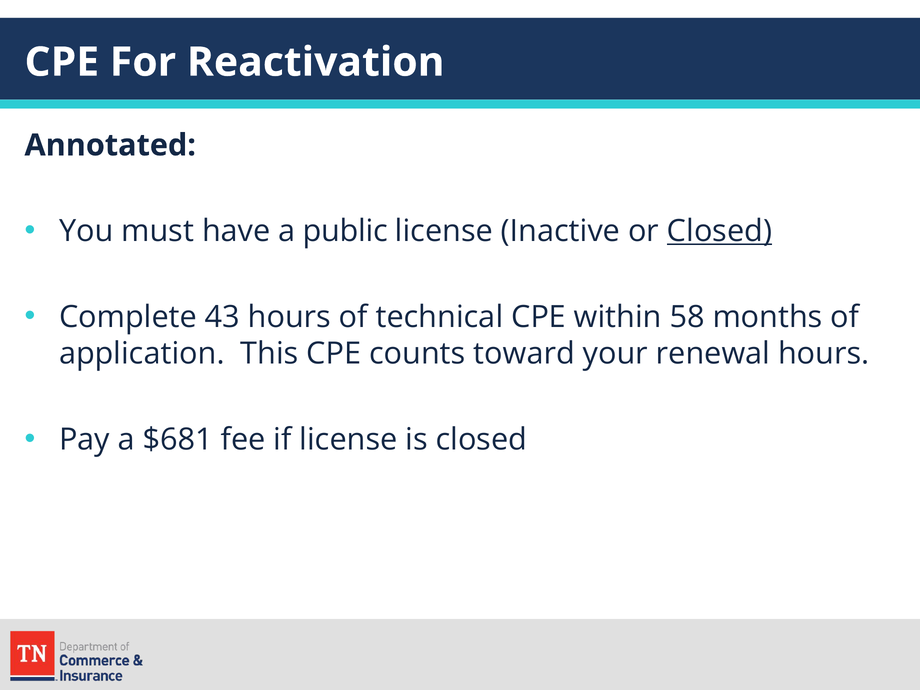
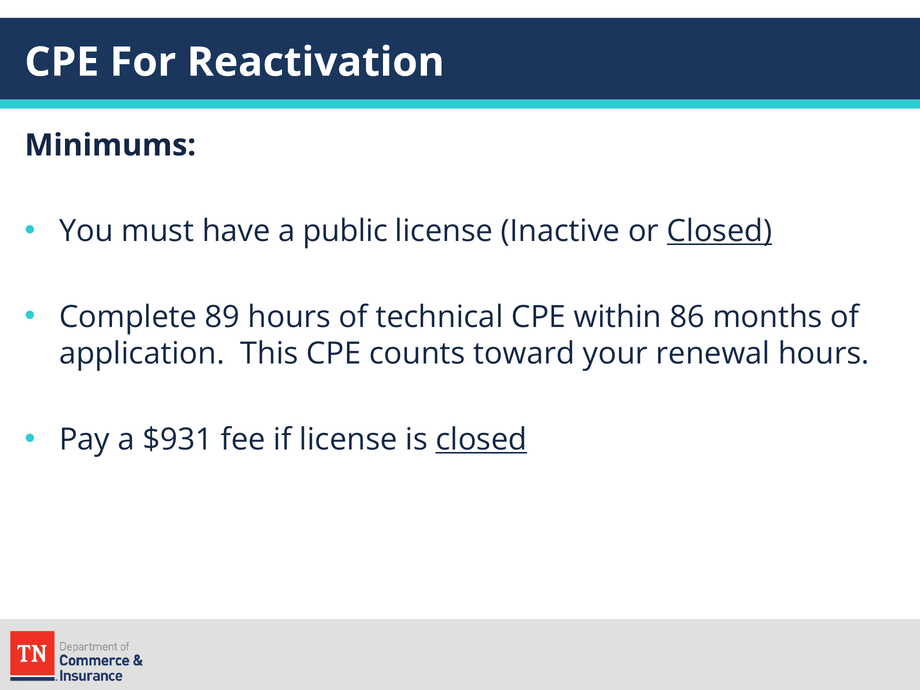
Annotated: Annotated -> Minimums (110, 145)
43: 43 -> 89 (222, 317)
58: 58 -> 86 (687, 317)
$681: $681 -> $931 (178, 440)
closed underline: none -> present (481, 440)
